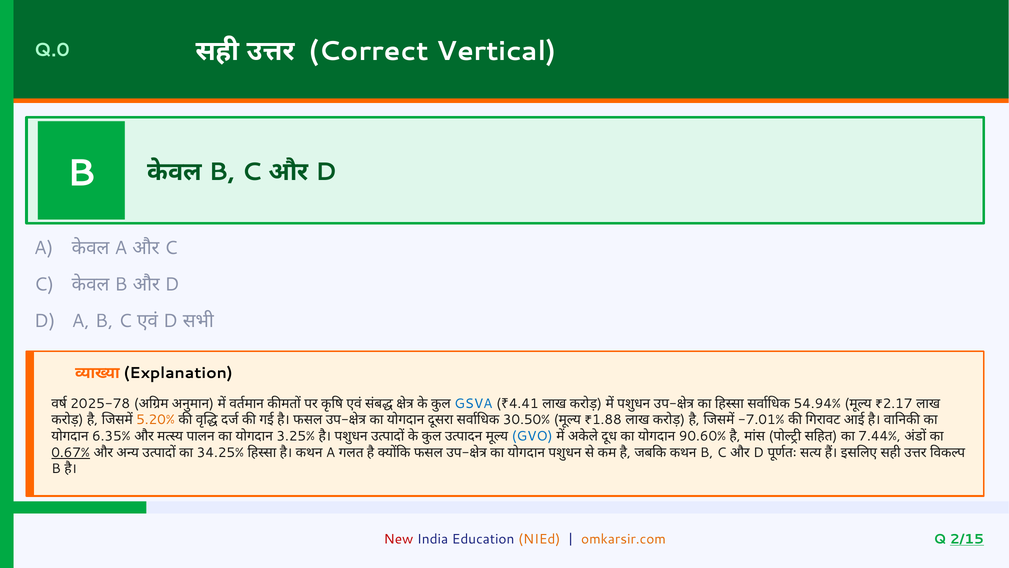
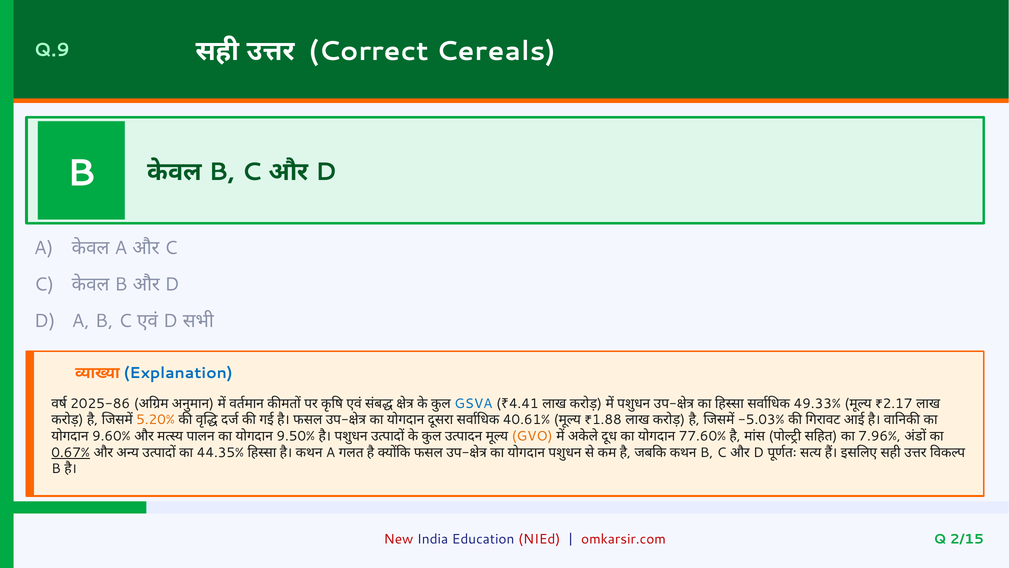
Q.0: Q.0 -> Q.9 (52, 50)
Vertical: Vertical -> Cereals (496, 51)
Explanation colour: black -> blue (178, 373)
2025-78: 2025-78 -> 2025-86 (100, 403)
54.94%: 54.94% -> 49.33% (817, 403)
30.50%: 30.50% -> 40.61% (526, 420)
-7.01%: -7.01% -> -5.03% (761, 420)
6.35%: 6.35% -> 9.60% (111, 436)
3.25%: 3.25% -> 9.50% (296, 436)
GVO colour: blue -> orange (532, 436)
90.60%: 90.60% -> 77.60% (702, 436)
7.44%: 7.44% -> 7.96% (880, 436)
34.25%: 34.25% -> 44.35% (220, 452)
NIEd colour: orange -> red (539, 539)
omkarsir.com colour: orange -> red (624, 539)
2/15 underline: present -> none (967, 539)
